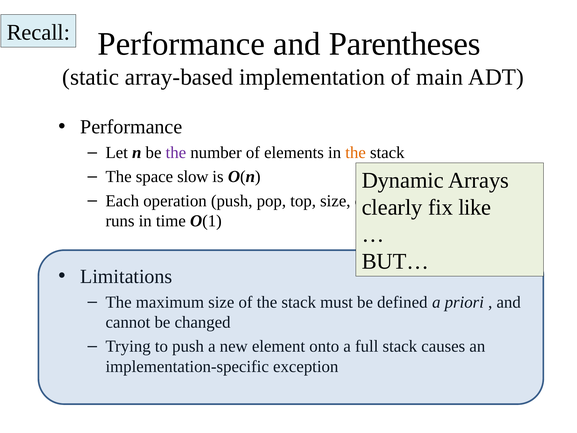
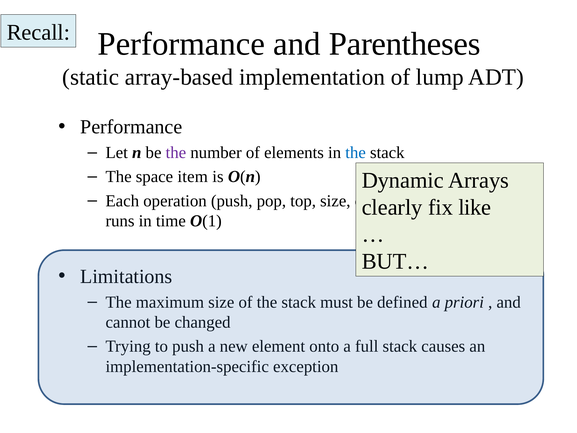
main: main -> lump (440, 77)
the colour: orange -> blue (356, 153)
slow: slow -> item (193, 177)
